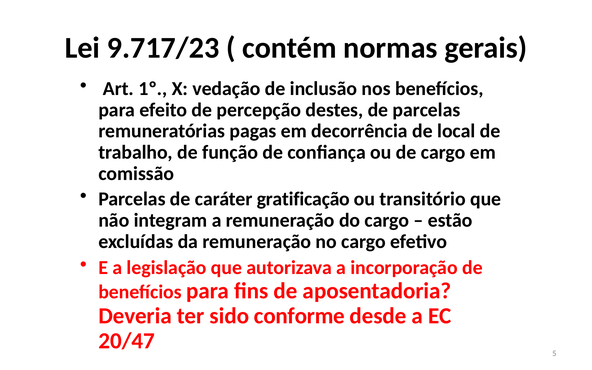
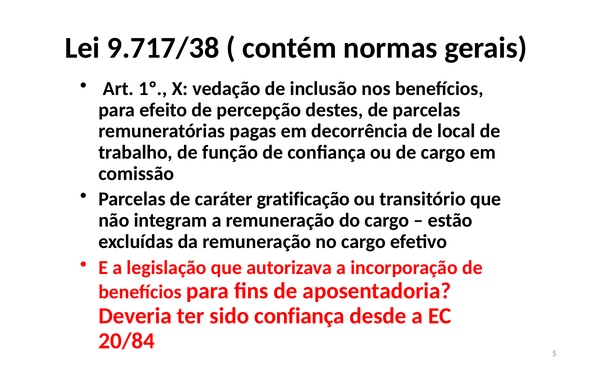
9.717/23: 9.717/23 -> 9.717/38 (163, 48)
sido conforme: conforme -> confiança (299, 316)
20/47: 20/47 -> 20/84 (127, 341)
